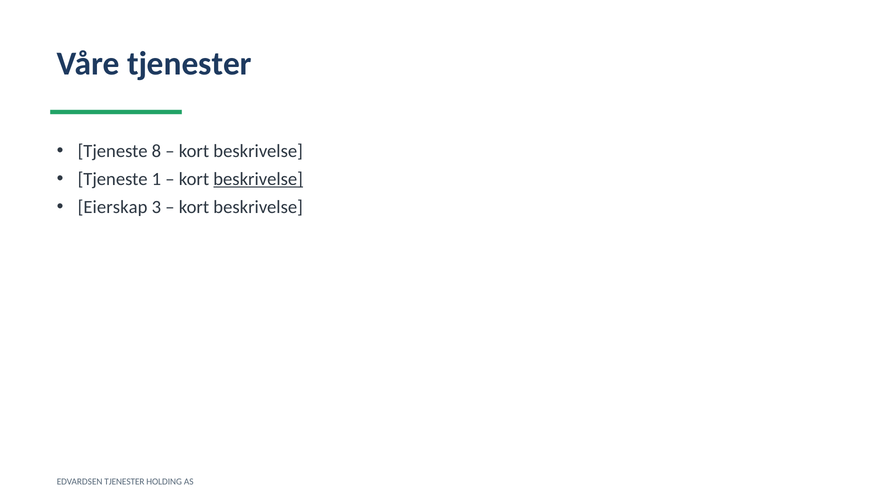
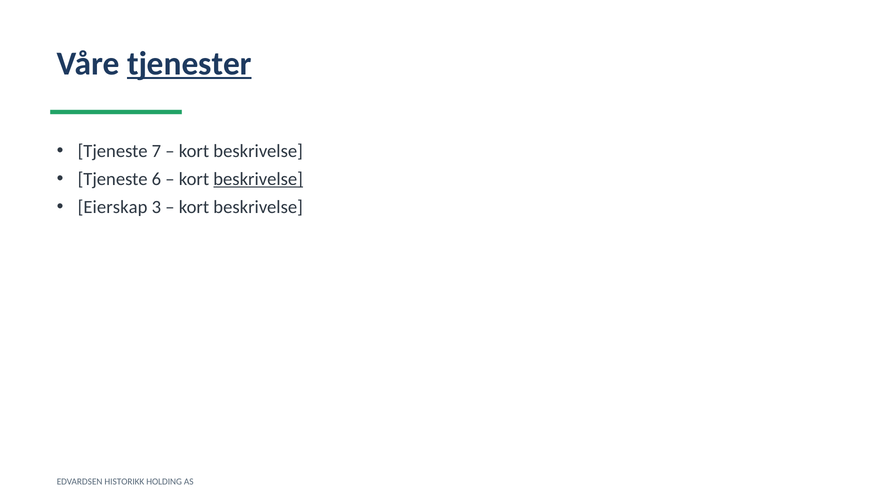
tjenester underline: none -> present (189, 64)
8: 8 -> 7 (156, 151)
1: 1 -> 6 (156, 179)
EDVARDSEN TJENESTER: TJENESTER -> HISTORIKK (124, 481)
